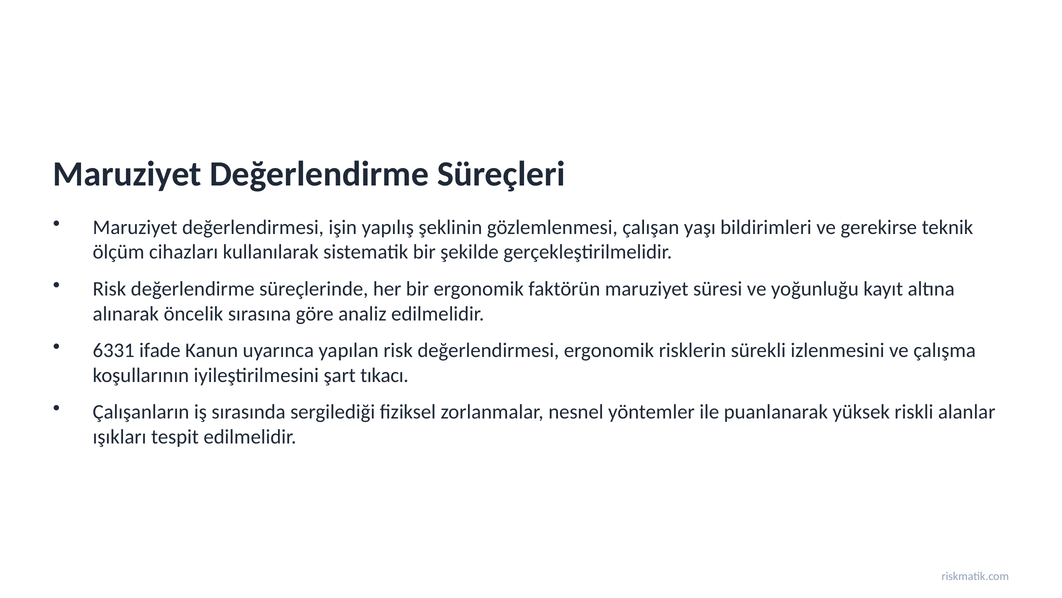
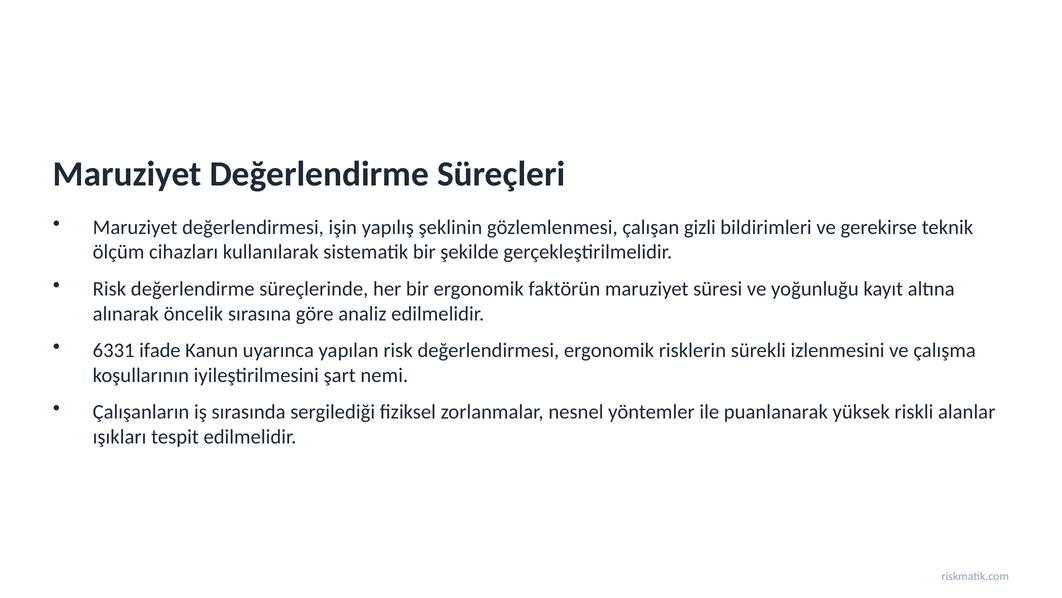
yaşı: yaşı -> gizli (700, 227)
tıkacı: tıkacı -> nemi (384, 375)
